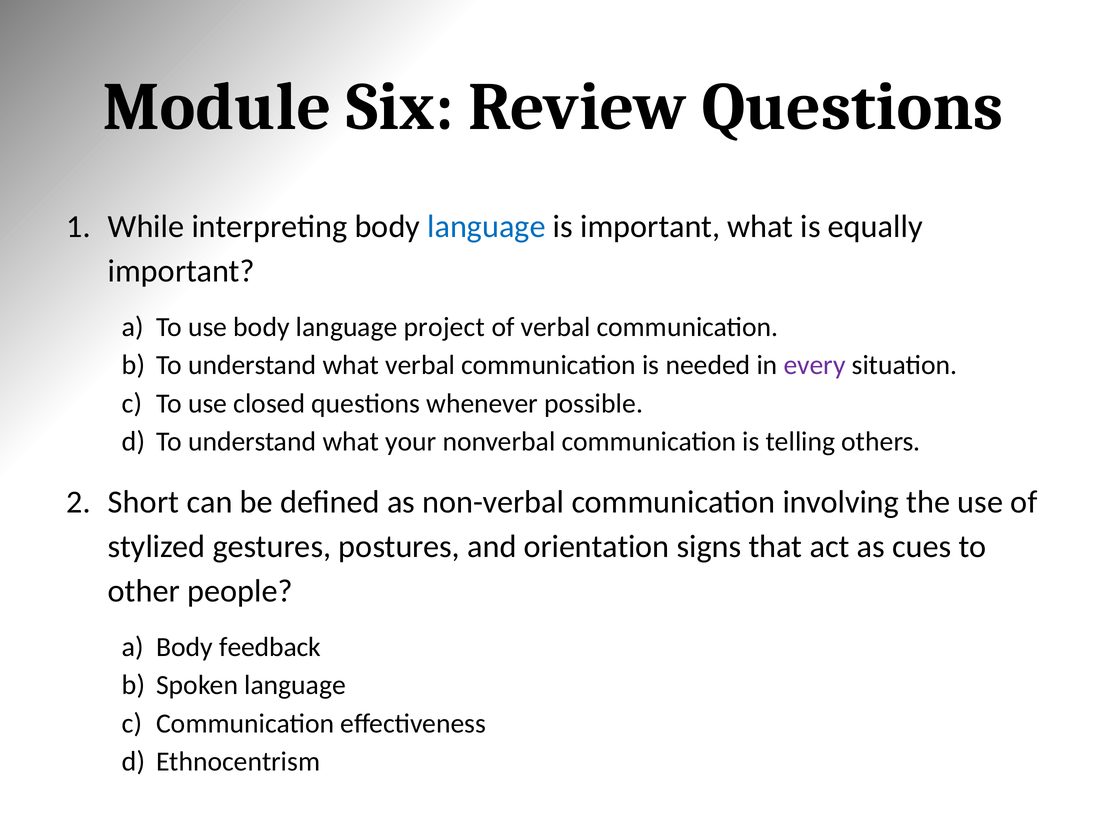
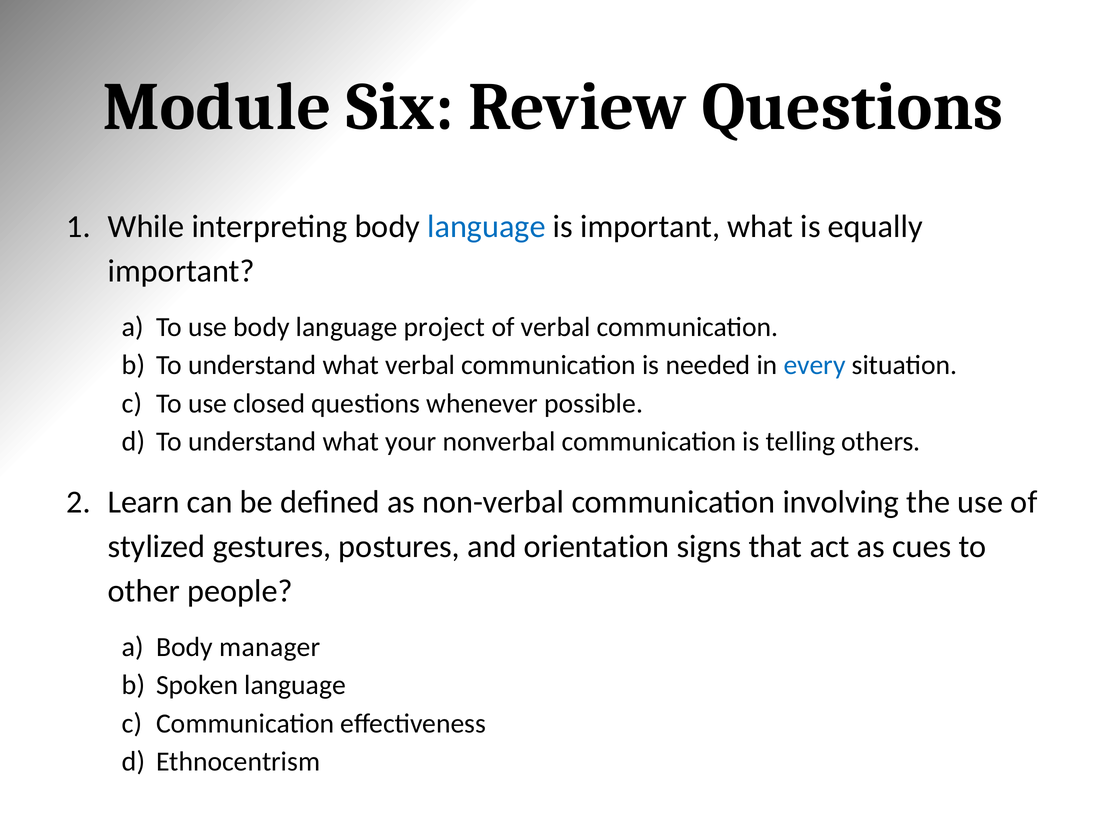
every colour: purple -> blue (815, 365)
Short: Short -> Learn (144, 502)
feedback: feedback -> manager (270, 647)
